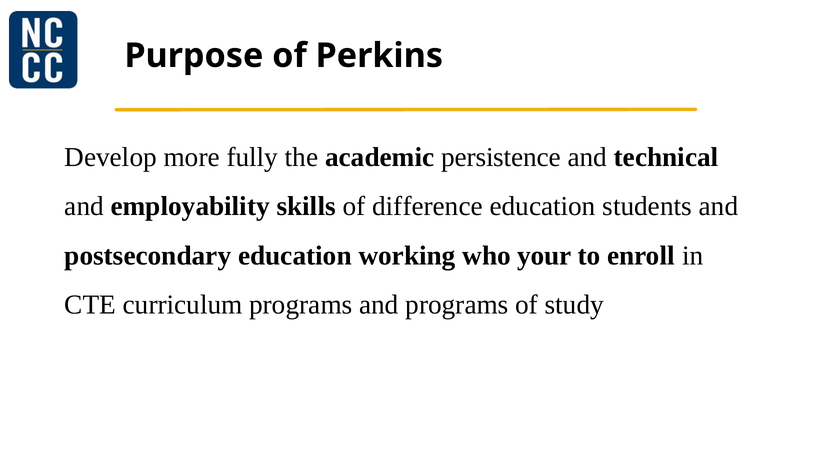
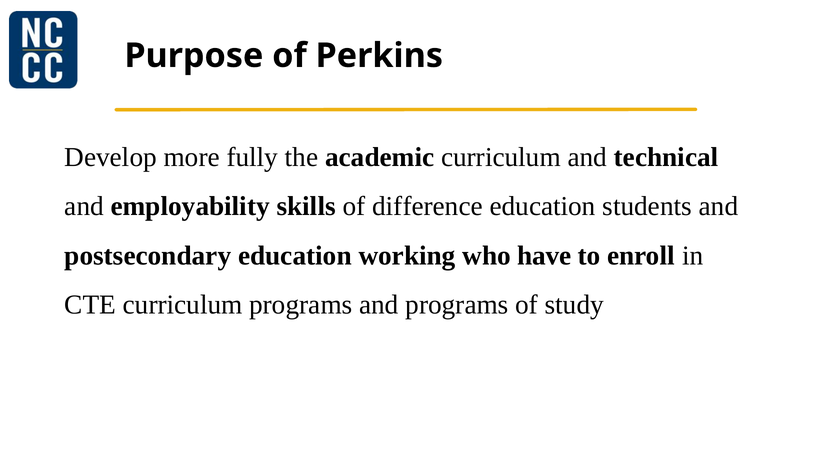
academic persistence: persistence -> curriculum (501, 157)
your: your -> have (544, 255)
